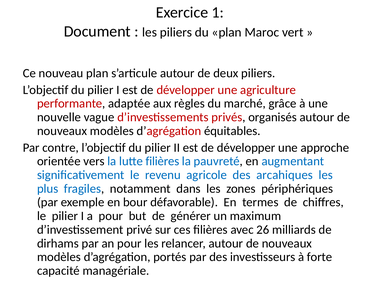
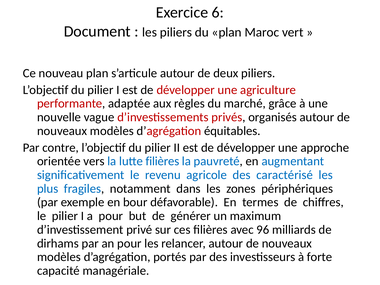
1: 1 -> 6 (218, 12)
arcahiques: arcahiques -> caractérisé (285, 175)
26: 26 -> 96 (263, 230)
